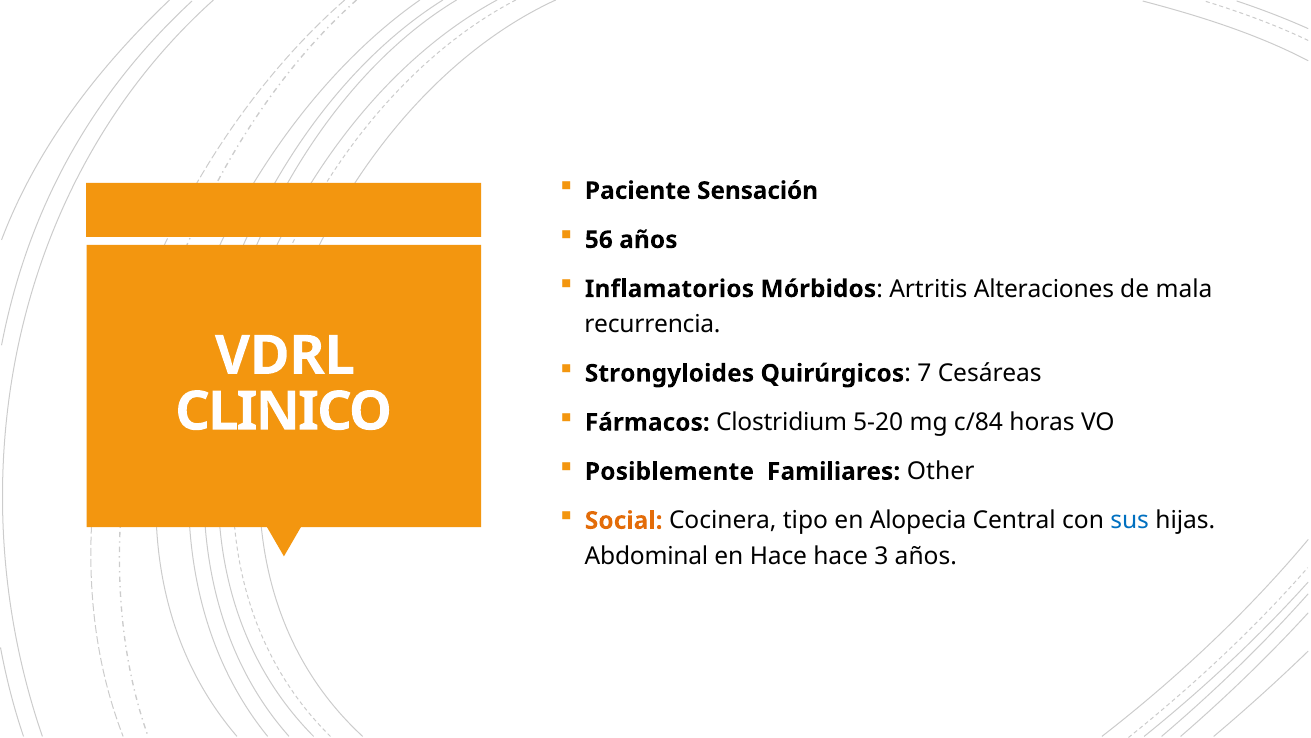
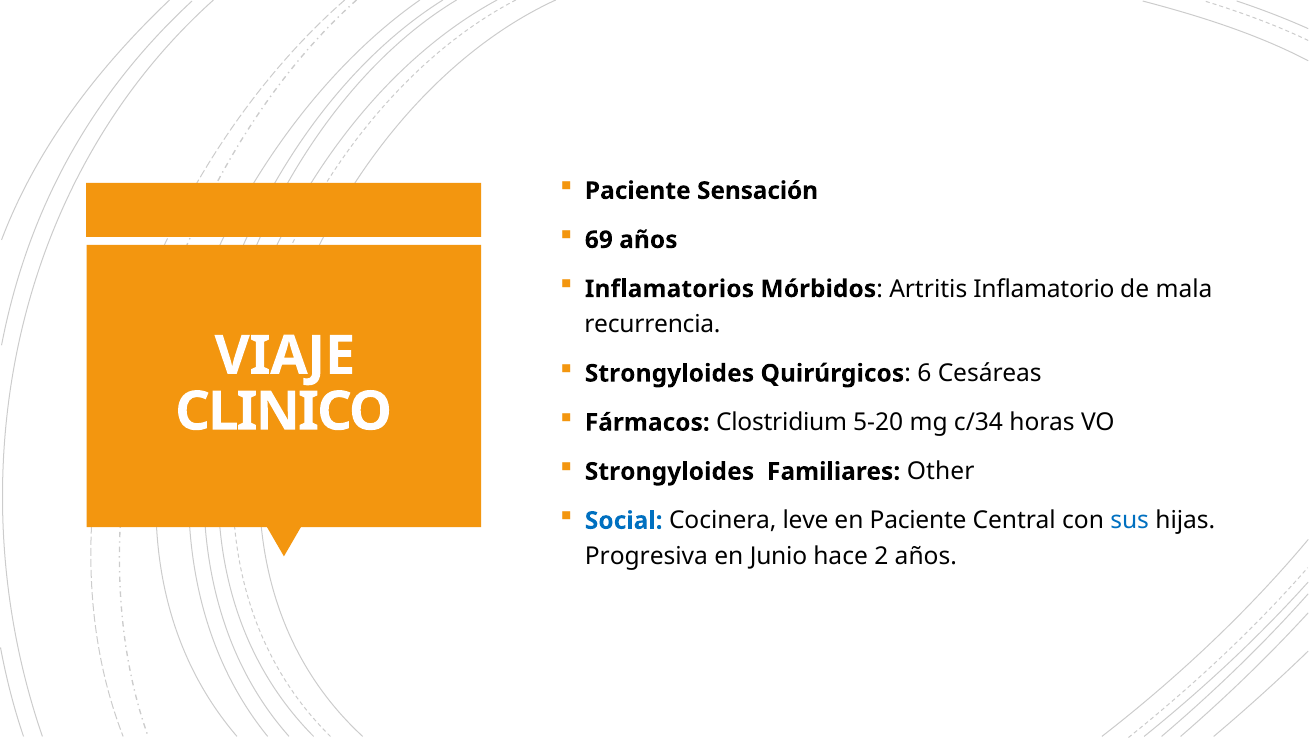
56: 56 -> 69 (599, 240)
Alteraciones: Alteraciones -> Inflamatorio (1044, 289)
VDRL: VDRL -> VIAJE (285, 356)
7: 7 -> 6 (924, 373)
c/84: c/84 -> c/34 (979, 422)
Posiblemente: Posiblemente -> Strongyloides (669, 471)
Social colour: orange -> blue (624, 520)
tipo: tipo -> leve (806, 520)
en Alopecia: Alopecia -> Paciente (918, 520)
Abdominal: Abdominal -> Progresiva (646, 556)
en Hace: Hace -> Junio (778, 556)
3: 3 -> 2 (881, 556)
